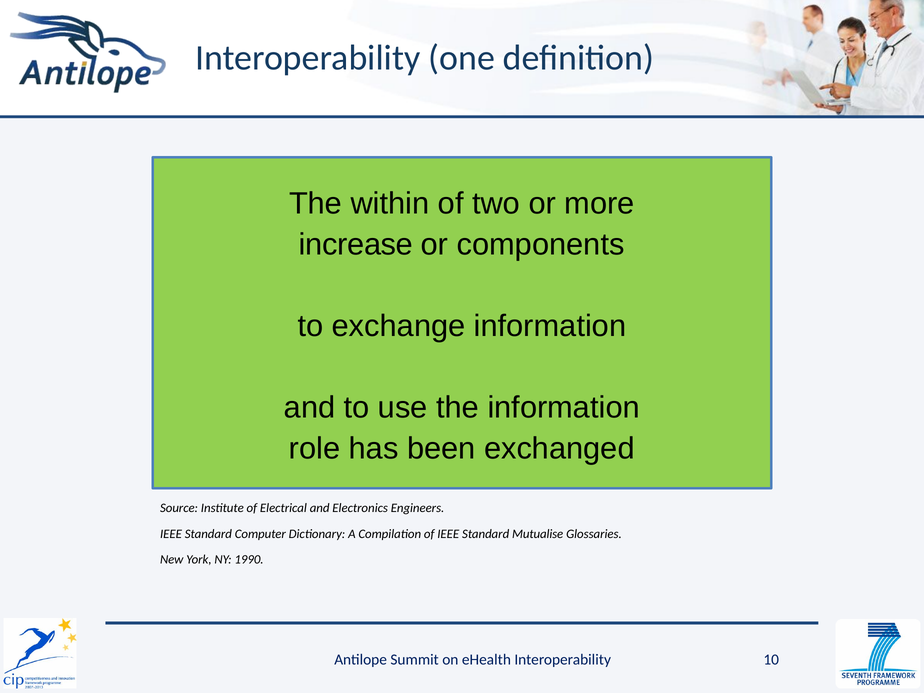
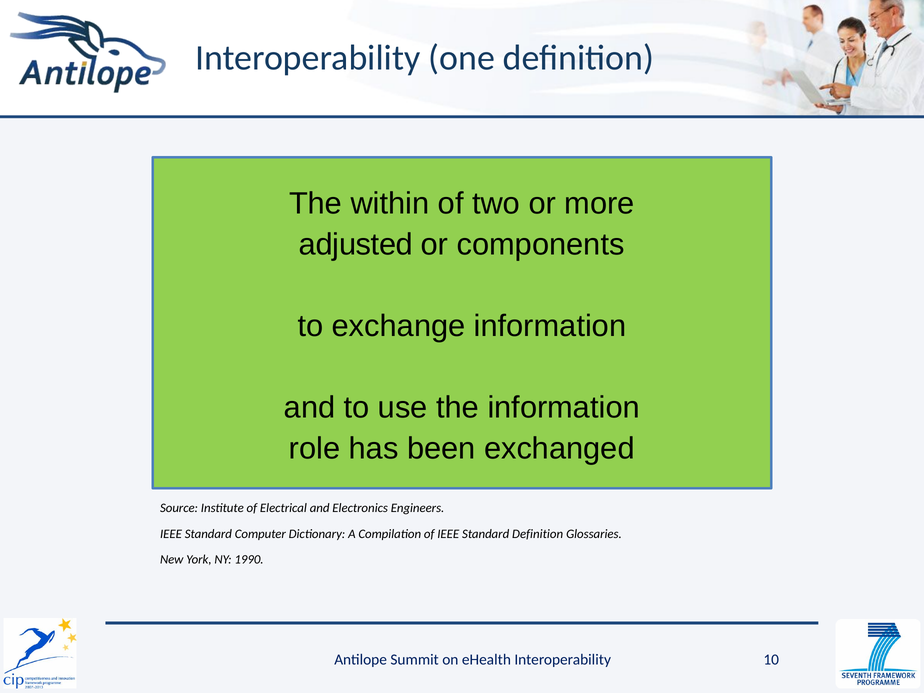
increase: increase -> adjusted (356, 244)
Standard Mutualise: Mutualise -> Definition (538, 534)
